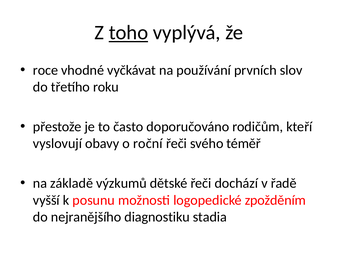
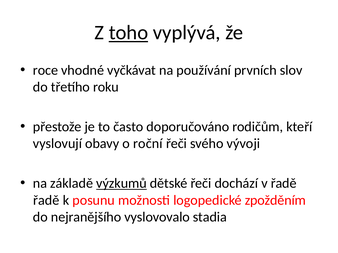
téměř: téměř -> vývoji (243, 144)
výzkumů underline: none -> present (121, 184)
vyšší: vyšší -> řadě (46, 201)
diagnostiku: diagnostiku -> vyslovovalo (157, 218)
